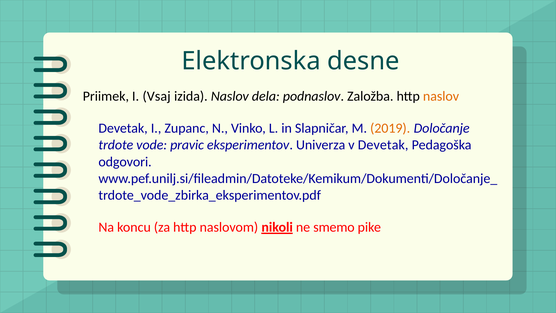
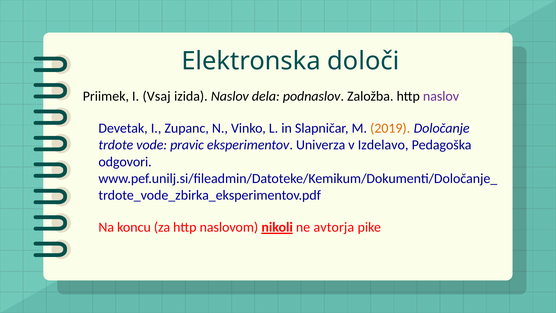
desne: desne -> določi (363, 61)
naslov colour: orange -> purple (441, 96)
v Devetak: Devetak -> Izdelavo (383, 145)
smemo: smemo -> avtorja (334, 227)
